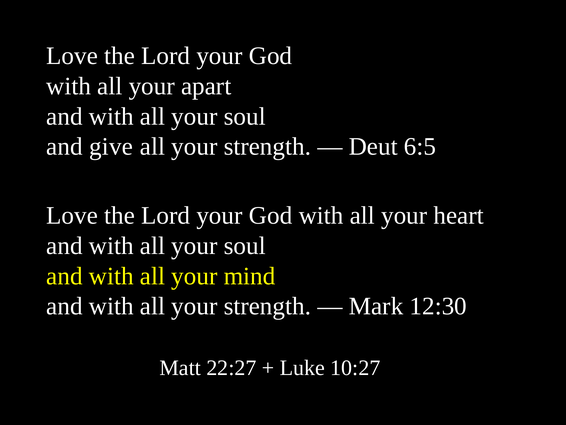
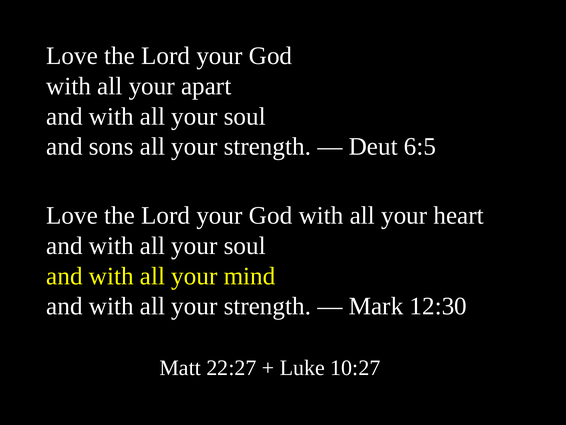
give: give -> sons (111, 146)
